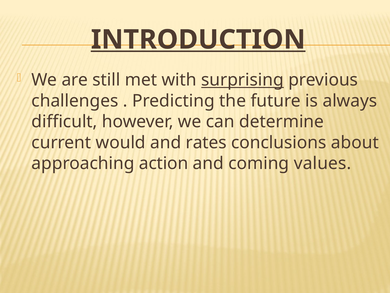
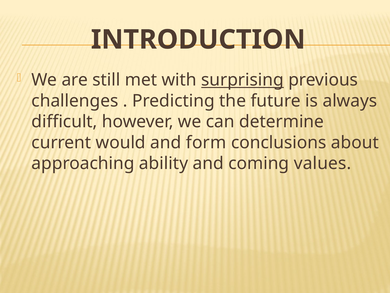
INTRODUCTION underline: present -> none (198, 40)
rates: rates -> form (206, 142)
action: action -> ability (164, 163)
